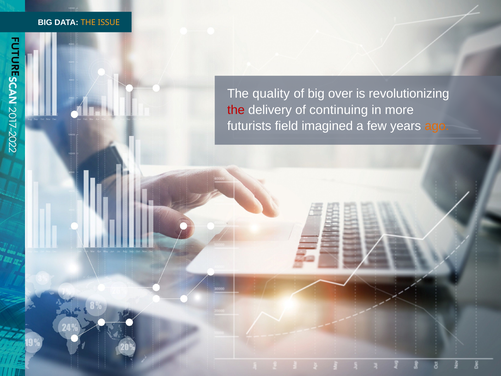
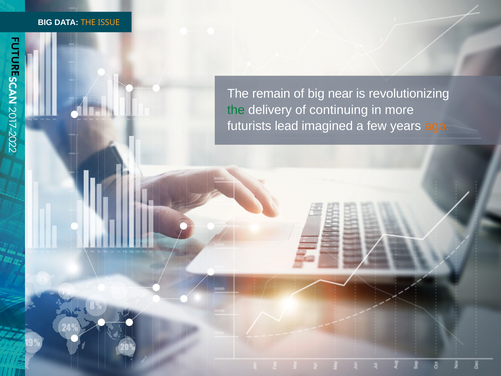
quality: quality -> remain (271, 94)
over: over -> near (340, 94)
the colour: red -> green (236, 110)
field: field -> lead (287, 126)
